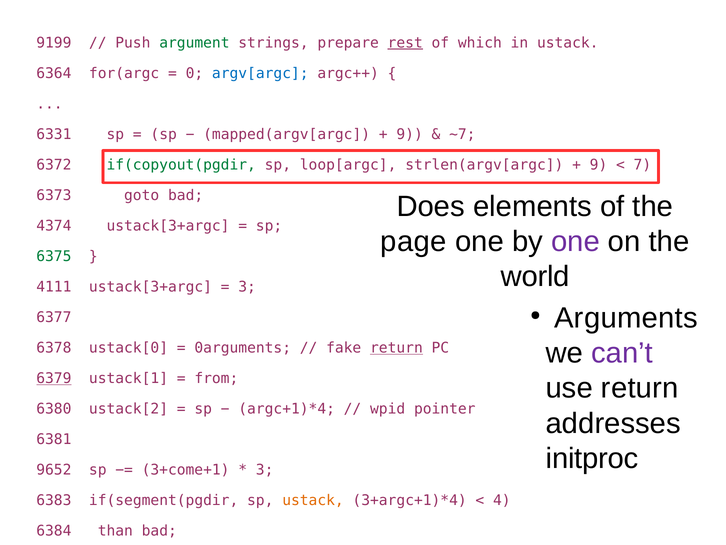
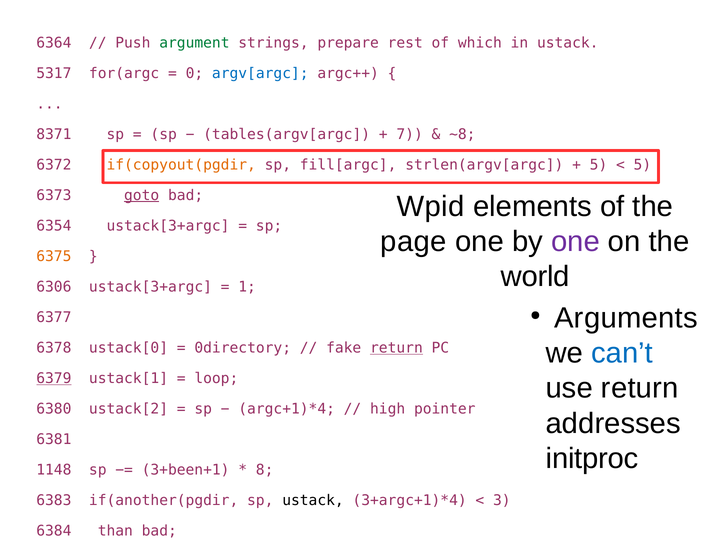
9199: 9199 -> 6364 (54, 43)
rest underline: present -> none (405, 43)
6364: 6364 -> 5317 (54, 73)
6331: 6331 -> 8371 (54, 134)
mapped(argv[argc: mapped(argv[argc -> tables(argv[argc (287, 134)
9: 9 -> 7 (410, 134)
~7: ~7 -> ~8 (462, 134)
if(copyout(pgdir colour: green -> orange (181, 165)
loop[argc: loop[argc -> fill[argc (348, 165)
9: 9 -> 5 (599, 165)
7: 7 -> 5 (642, 165)
goto underline: none -> present (142, 195)
Does: Does -> Wpid (431, 206)
4374: 4374 -> 6354 (54, 226)
6375 colour: green -> orange (54, 256)
4111: 4111 -> 6306 (54, 287)
3: 3 -> 1 (247, 287)
can’t colour: purple -> blue (622, 353)
0arguments: 0arguments -> 0directory (243, 348)
from: from -> loop (216, 378)
wpid: wpid -> high (388, 409)
9652: 9652 -> 1148 (54, 470)
3+come+1: 3+come+1 -> 3+been+1 (186, 470)
3: 3 -> 8 (265, 470)
if(segment(pgdir: if(segment(pgdir -> if(another(pgdir (164, 500)
ustack colour: orange -> black (313, 500)
4: 4 -> 3 (502, 500)
